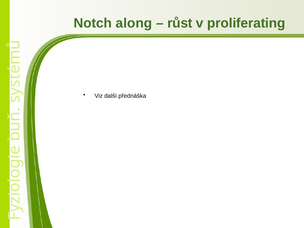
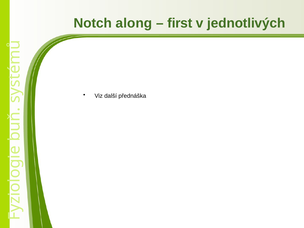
růst: růst -> first (180, 23)
proliferating: proliferating -> jednotlivých (246, 23)
